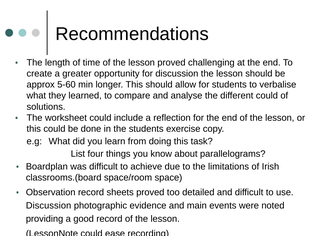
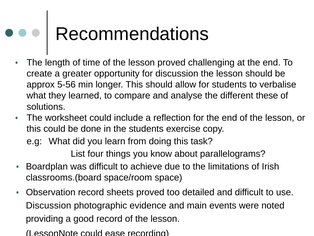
5-60: 5-60 -> 5-56 (66, 84)
different could: could -> these (267, 95)
